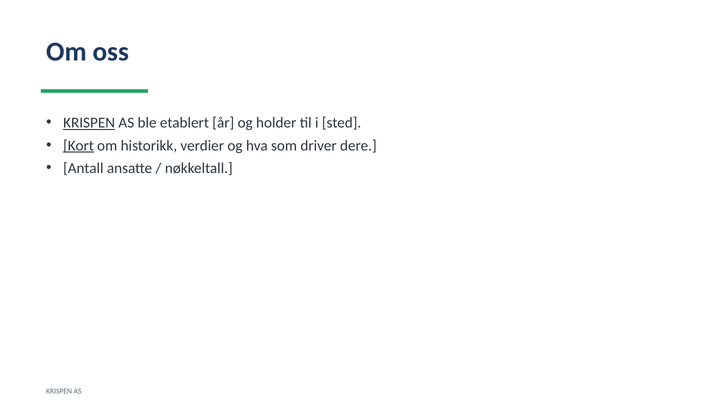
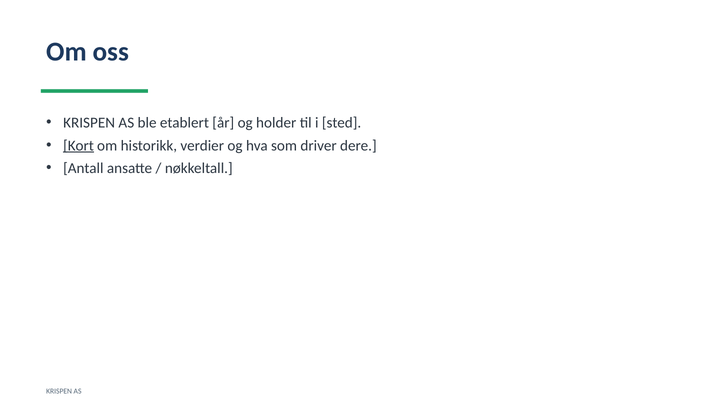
KRISPEN underline: present -> none (89, 123)
